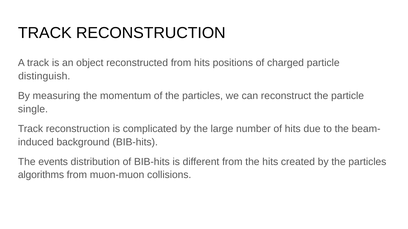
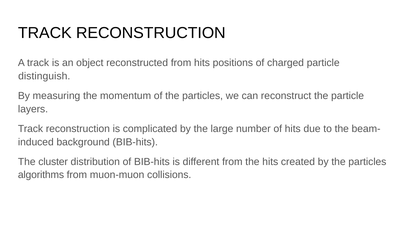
single: single -> layers (33, 109)
events: events -> cluster (53, 162)
